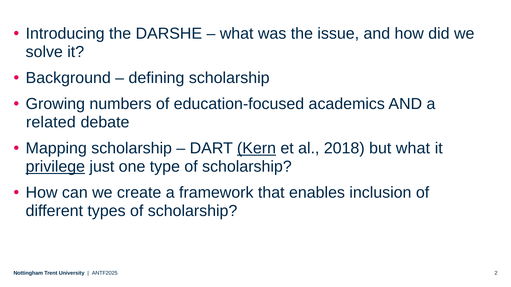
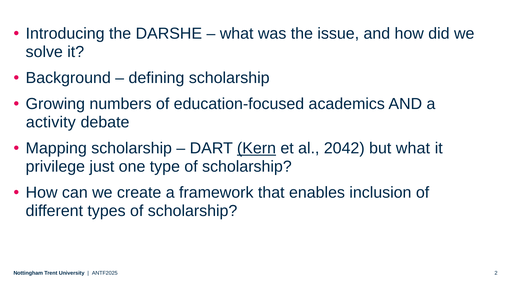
related: related -> activity (51, 122)
2018: 2018 -> 2042 (344, 149)
privilege underline: present -> none (55, 167)
